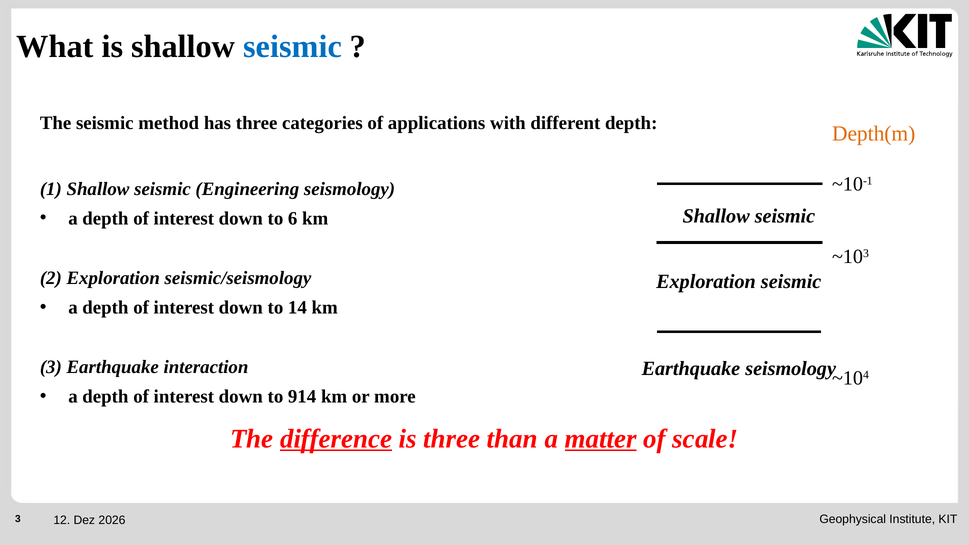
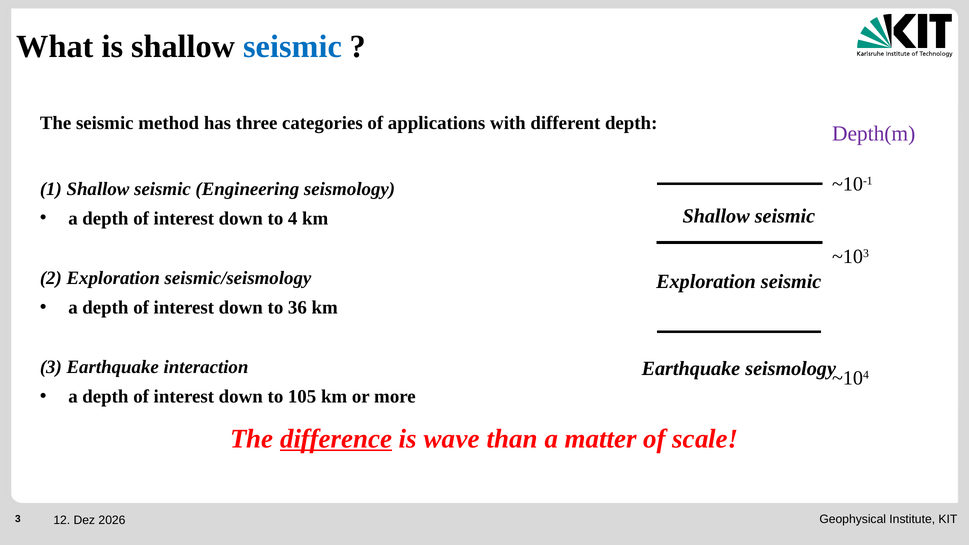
Depth(m colour: orange -> purple (874, 133)
6: 6 -> 4 (293, 219)
14: 14 -> 36 (297, 308)
914: 914 -> 105 (302, 397)
is three: three -> wave (452, 439)
matter underline: present -> none (601, 439)
